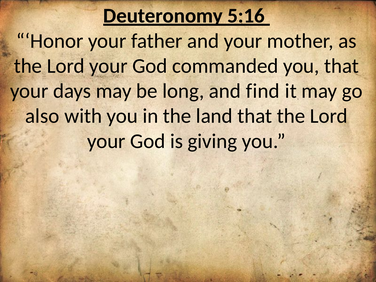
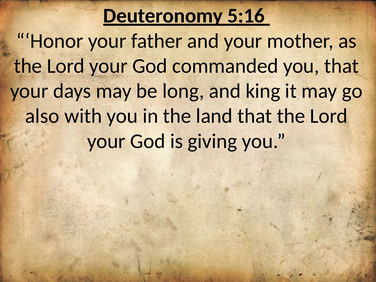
find: find -> king (263, 91)
